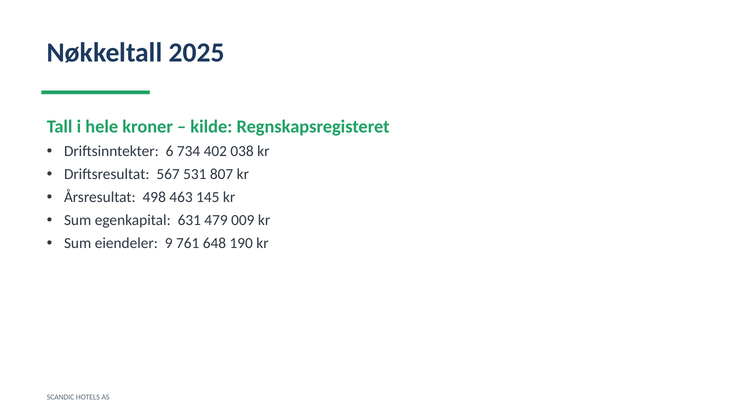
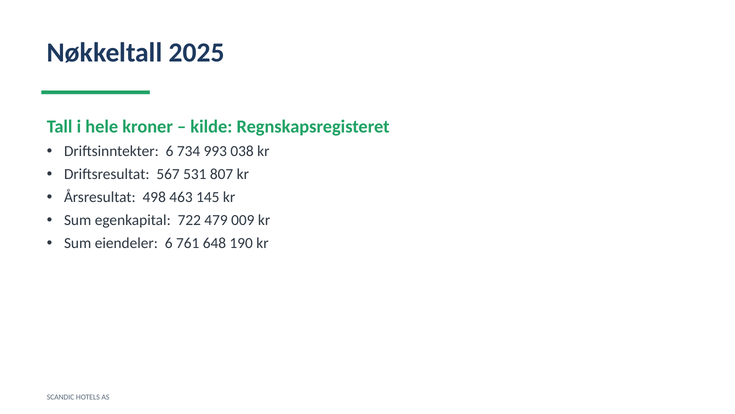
402: 402 -> 993 (215, 151)
631: 631 -> 722 (189, 220)
eiendeler 9: 9 -> 6 (169, 243)
